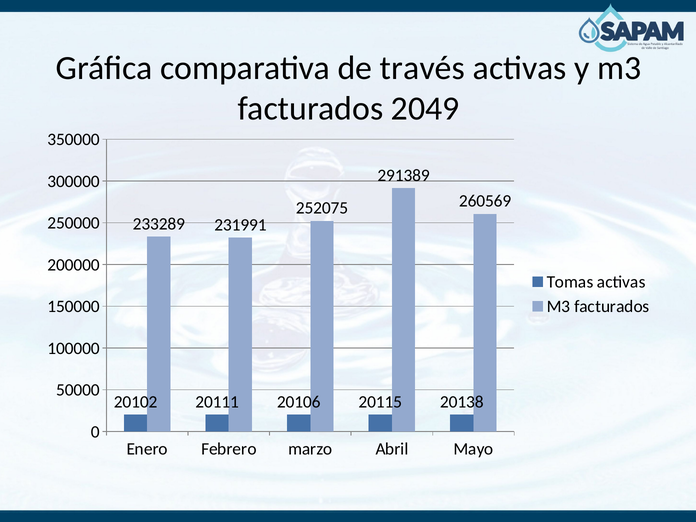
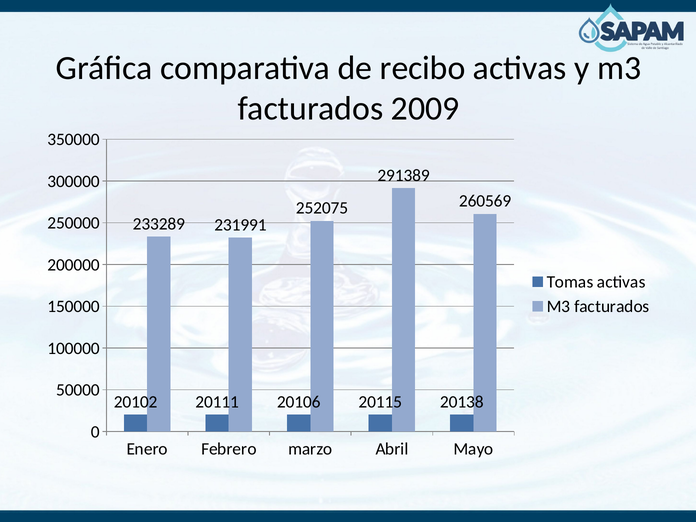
través: través -> recibo (423, 68)
2049: 2049 -> 2009 (425, 108)
